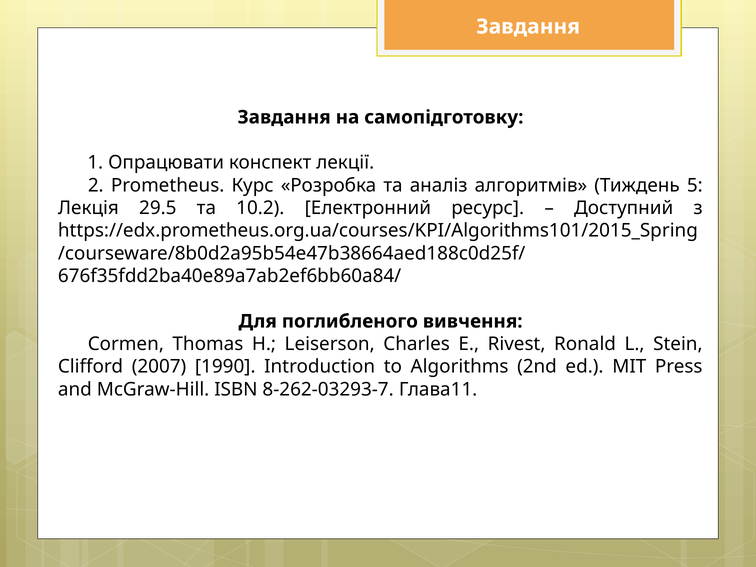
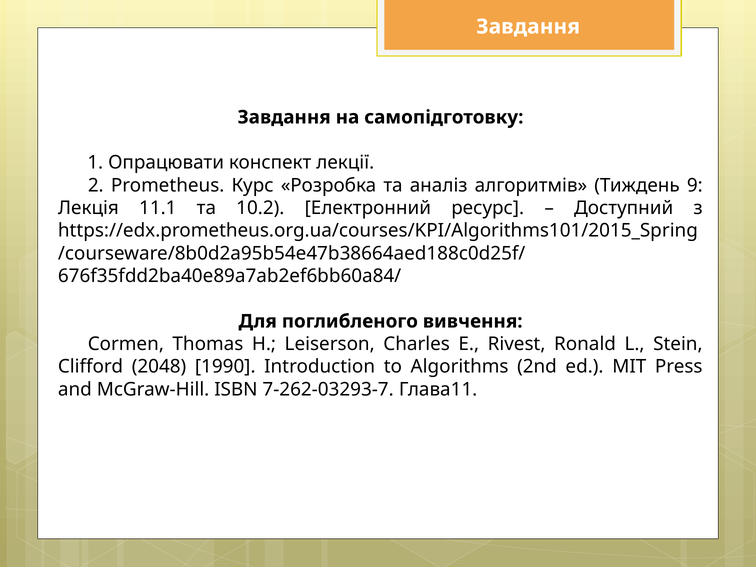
5: 5 -> 9 (695, 185)
29.5: 29.5 -> 11.1 (158, 208)
2007: 2007 -> 2048 (159, 367)
8-262-03293-7: 8-262-03293-7 -> 7-262-03293-7 (328, 389)
